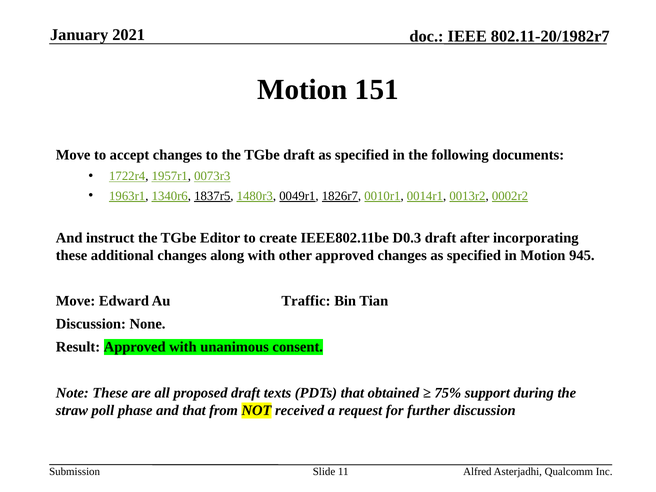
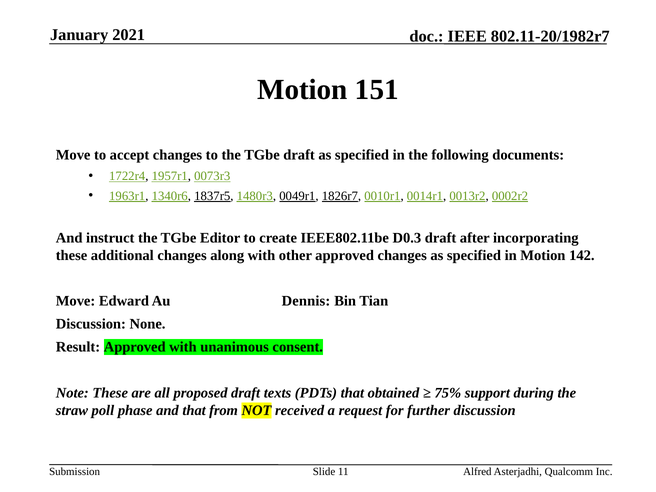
945: 945 -> 142 (582, 255)
Traffic: Traffic -> Dennis (306, 301)
